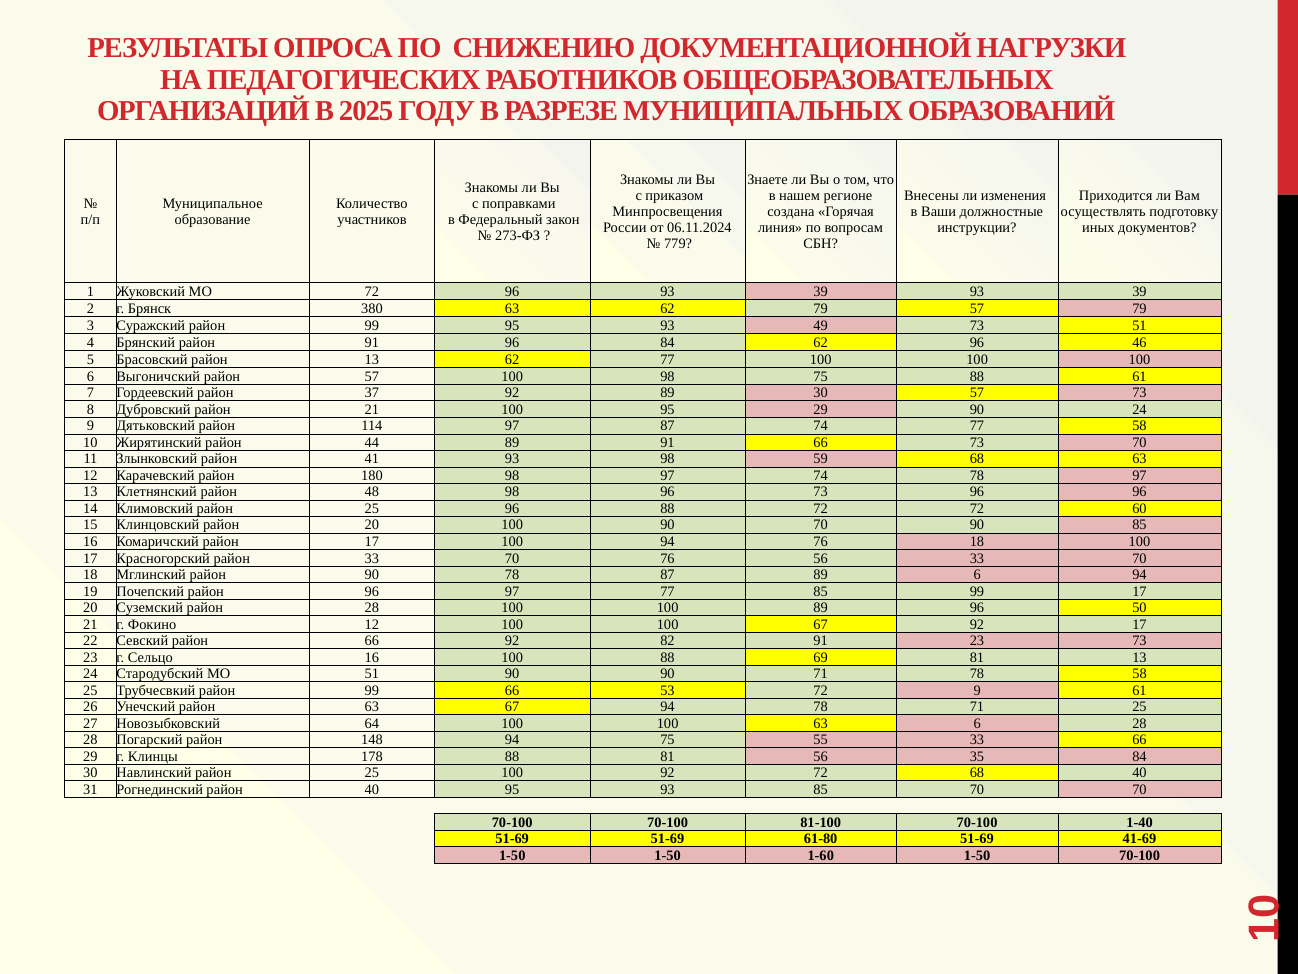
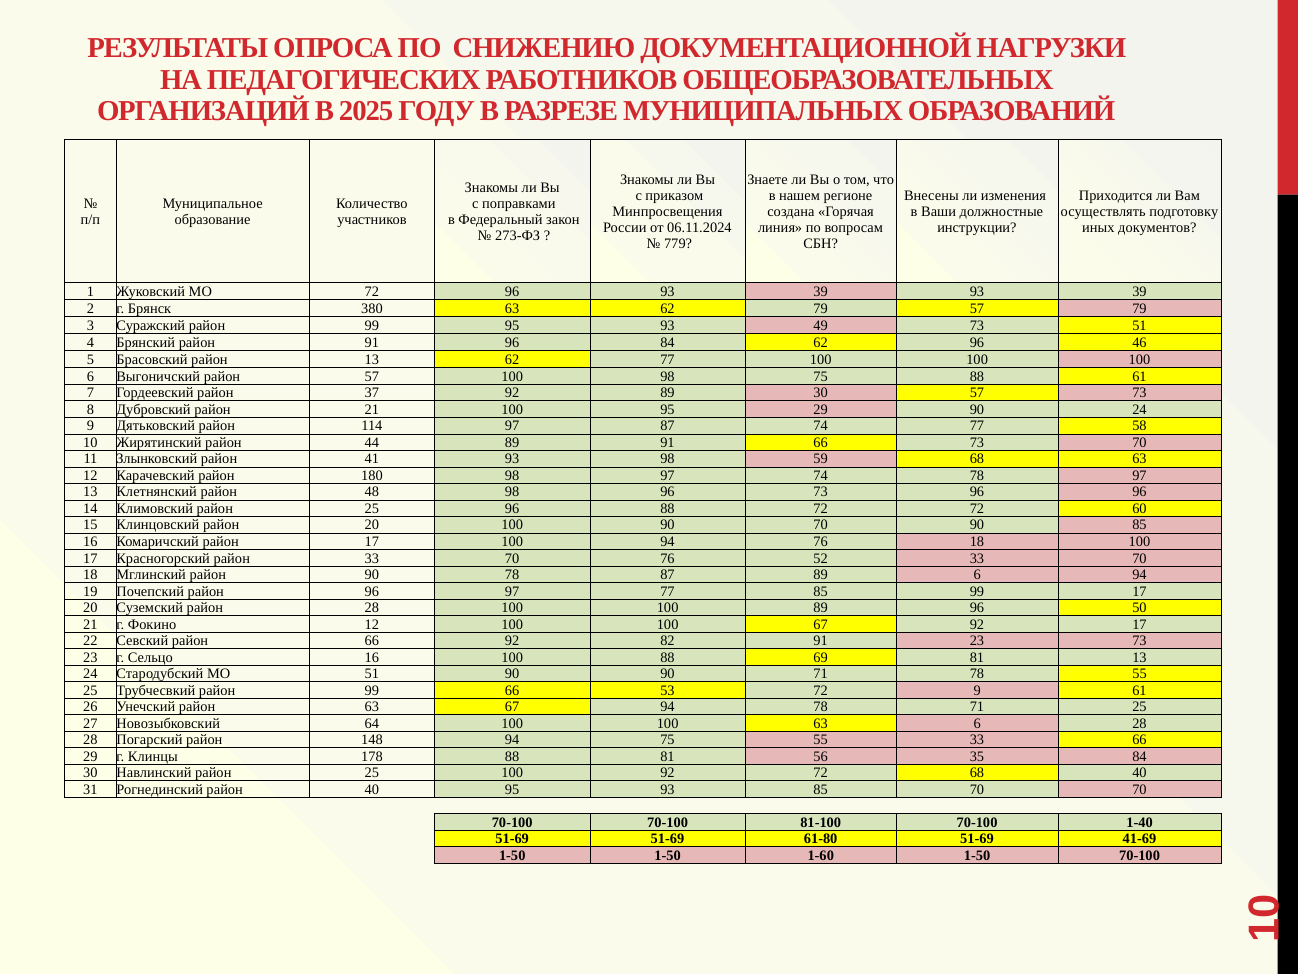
76 56: 56 -> 52 (821, 558)
78 58: 58 -> 55 (1140, 674)
